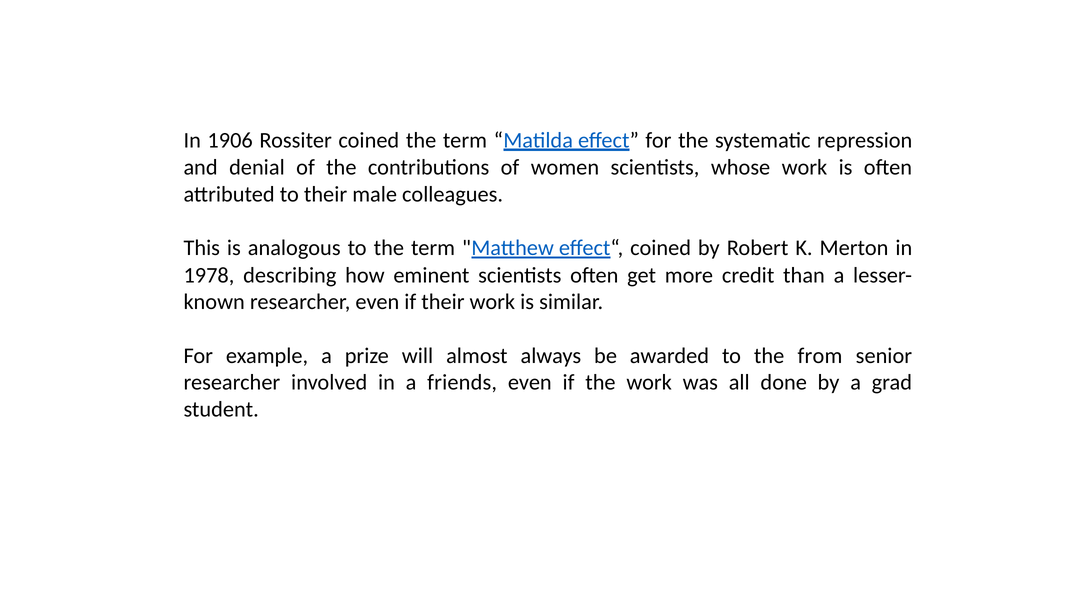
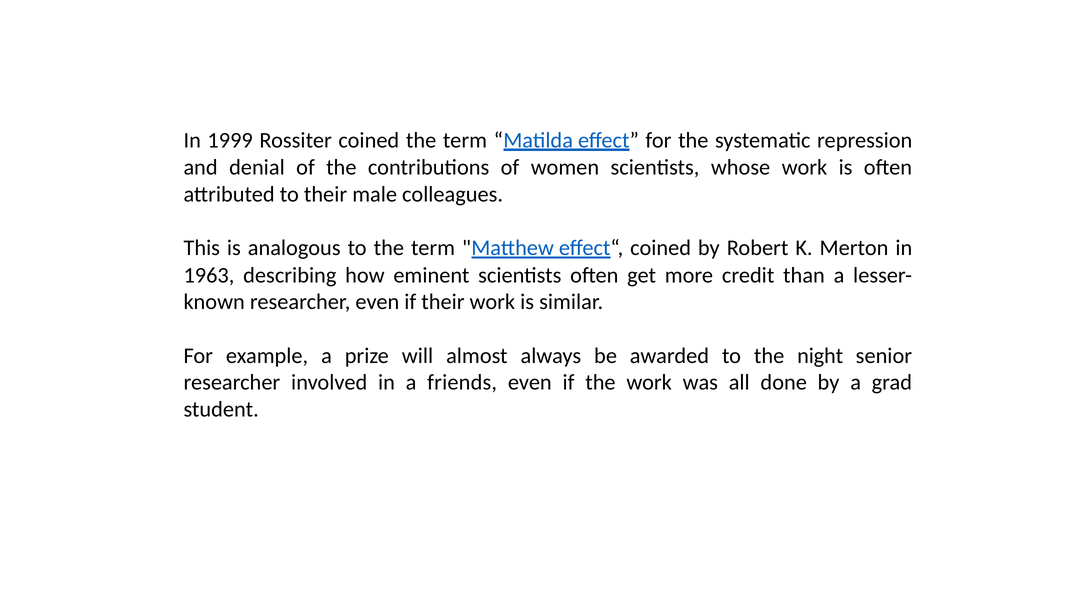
1906: 1906 -> 1999 (230, 140)
1978: 1978 -> 1963 (209, 275)
from: from -> night (820, 356)
